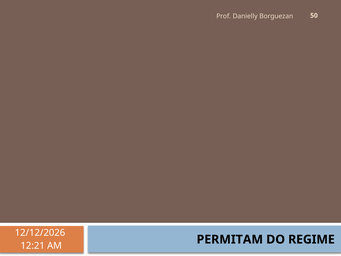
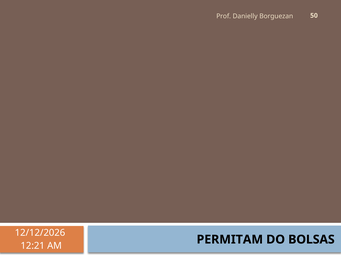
REGIME: REGIME -> BOLSAS (311, 239)
